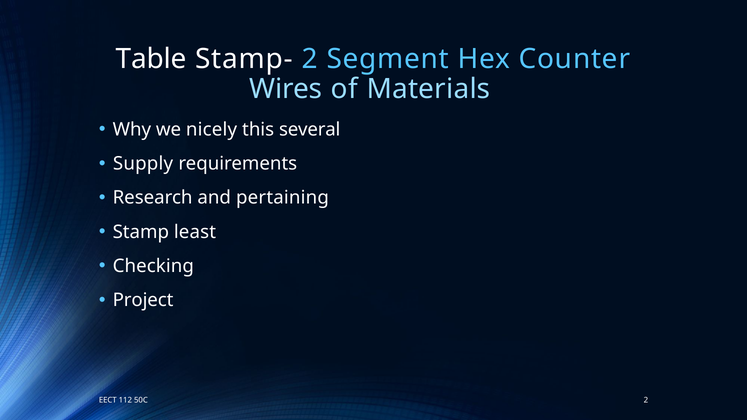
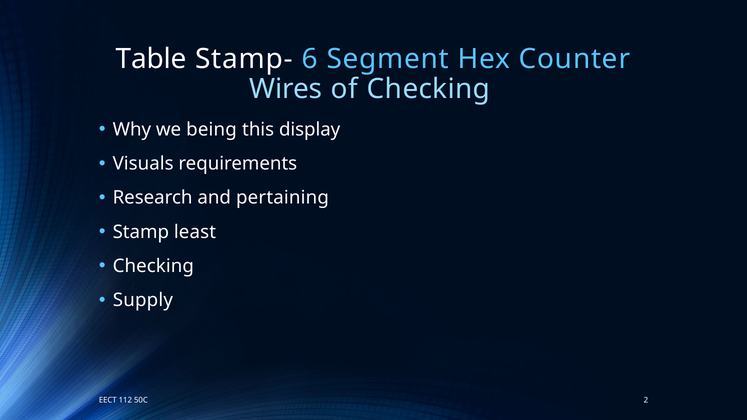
Stamp- 2: 2 -> 6 (310, 59)
of Materials: Materials -> Checking (428, 89)
nicely: nicely -> being (212, 130)
several: several -> display (310, 130)
Supply: Supply -> Visuals (143, 164)
Project: Project -> Supply (143, 300)
